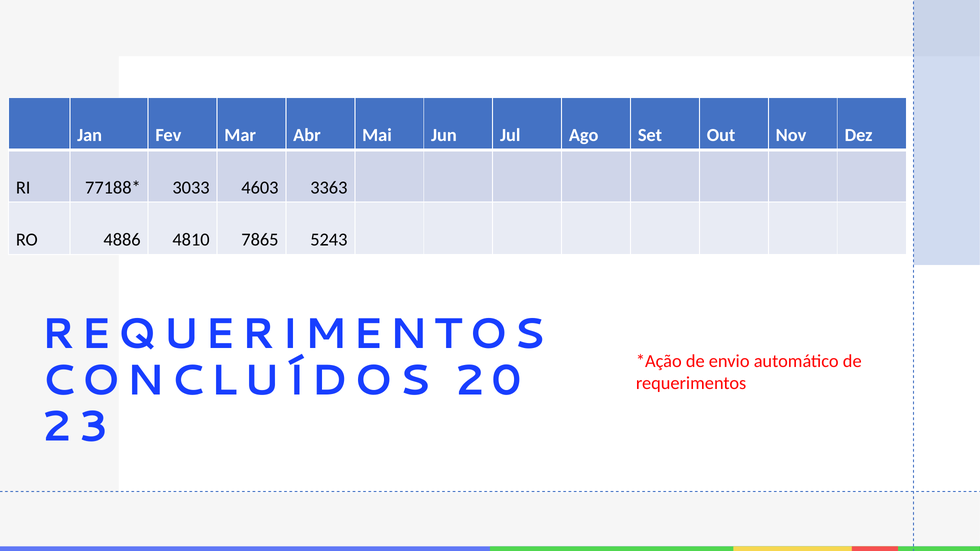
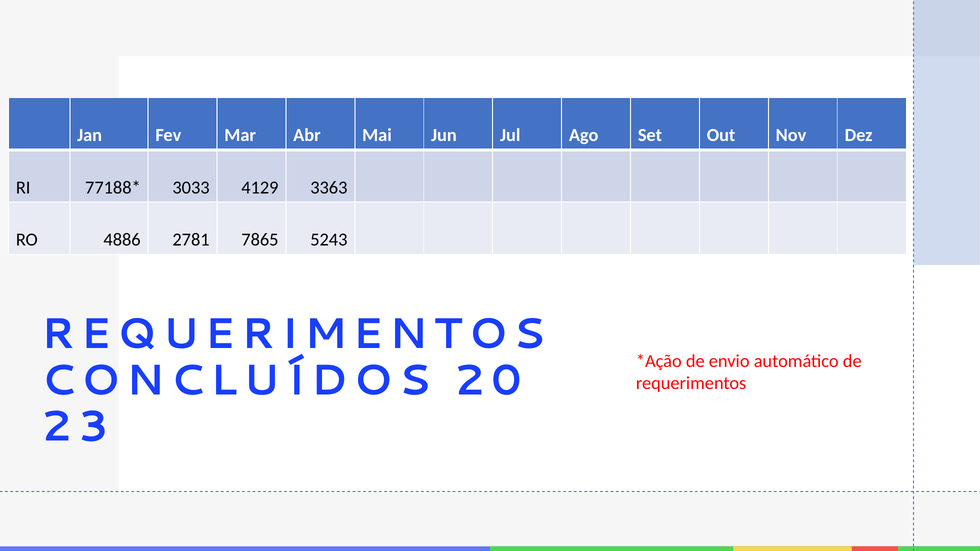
4603: 4603 -> 4129 (260, 188)
4810: 4810 -> 2781 (191, 240)
